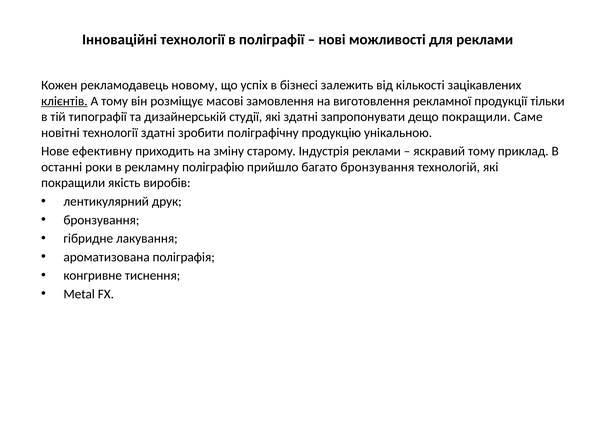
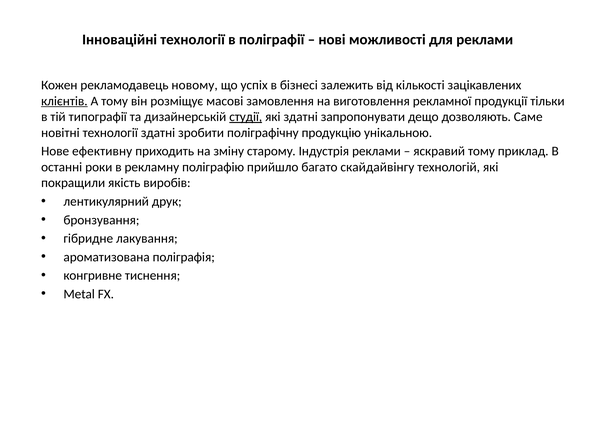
студії underline: none -> present (246, 117)
дещо покращили: покращили -> дозволяють (476, 117)
багато бронзування: бронзування -> скайдайвінгу (377, 167)
